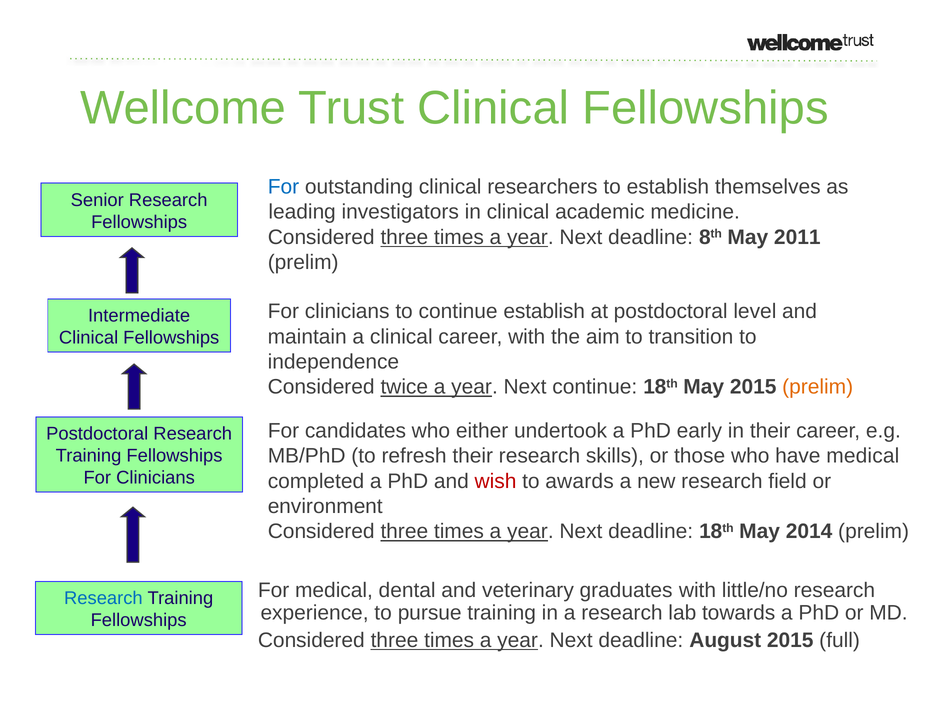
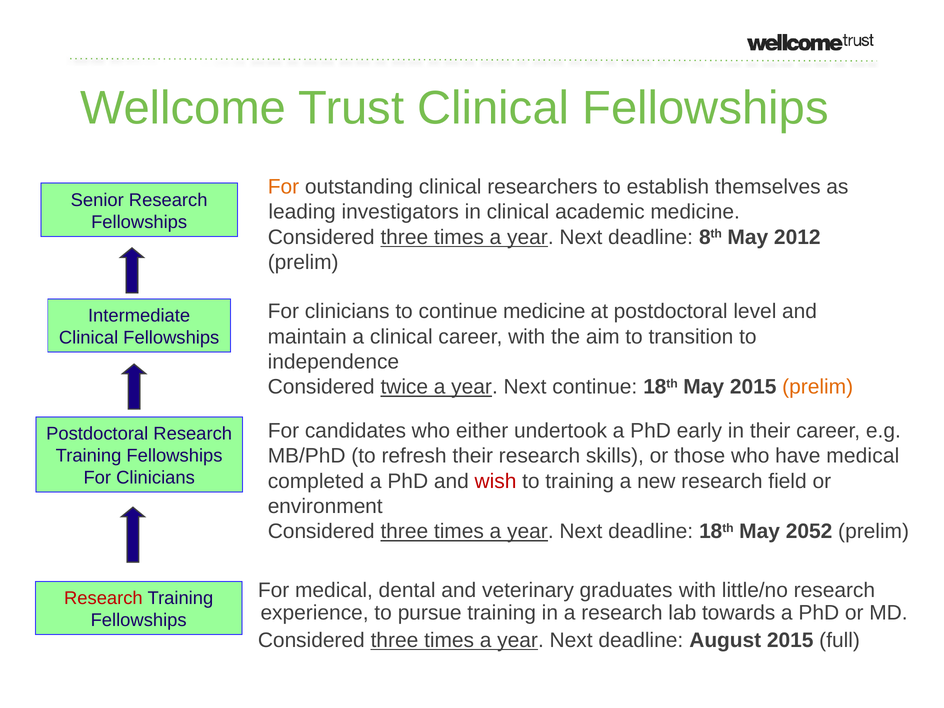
For colour: blue -> orange (283, 187)
2011: 2011 -> 2012 (797, 237)
continue establish: establish -> medicine (544, 312)
to awards: awards -> training (580, 481)
2014: 2014 -> 2052 (809, 532)
Research colour: blue -> red (103, 598)
